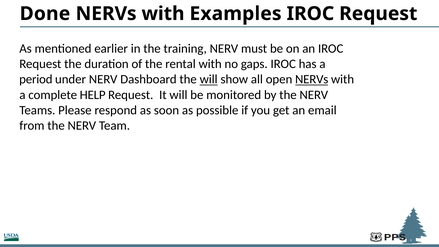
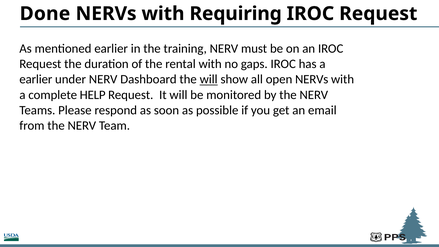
Examples: Examples -> Requiring (236, 14)
period: period -> earlier (36, 79)
NERVs underline: present -> none (312, 79)
